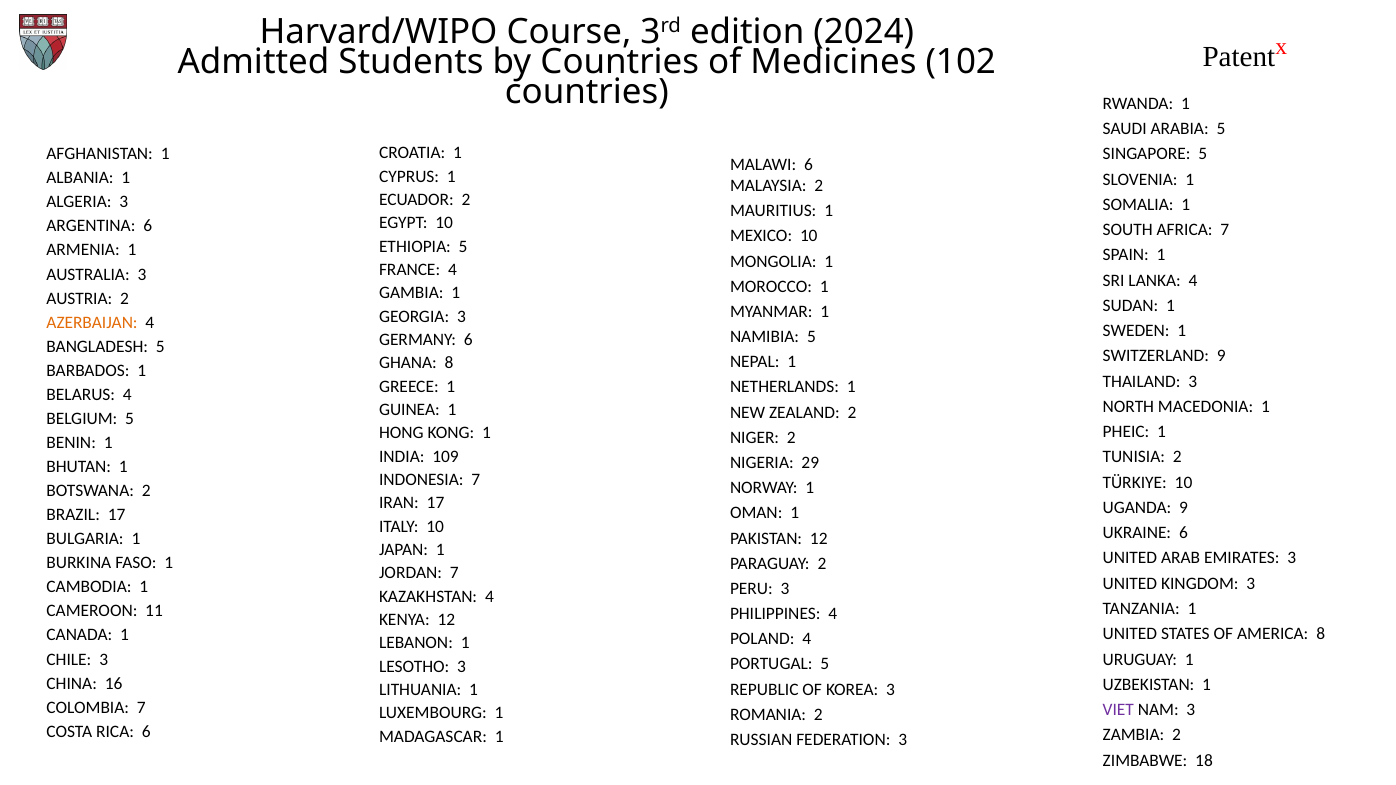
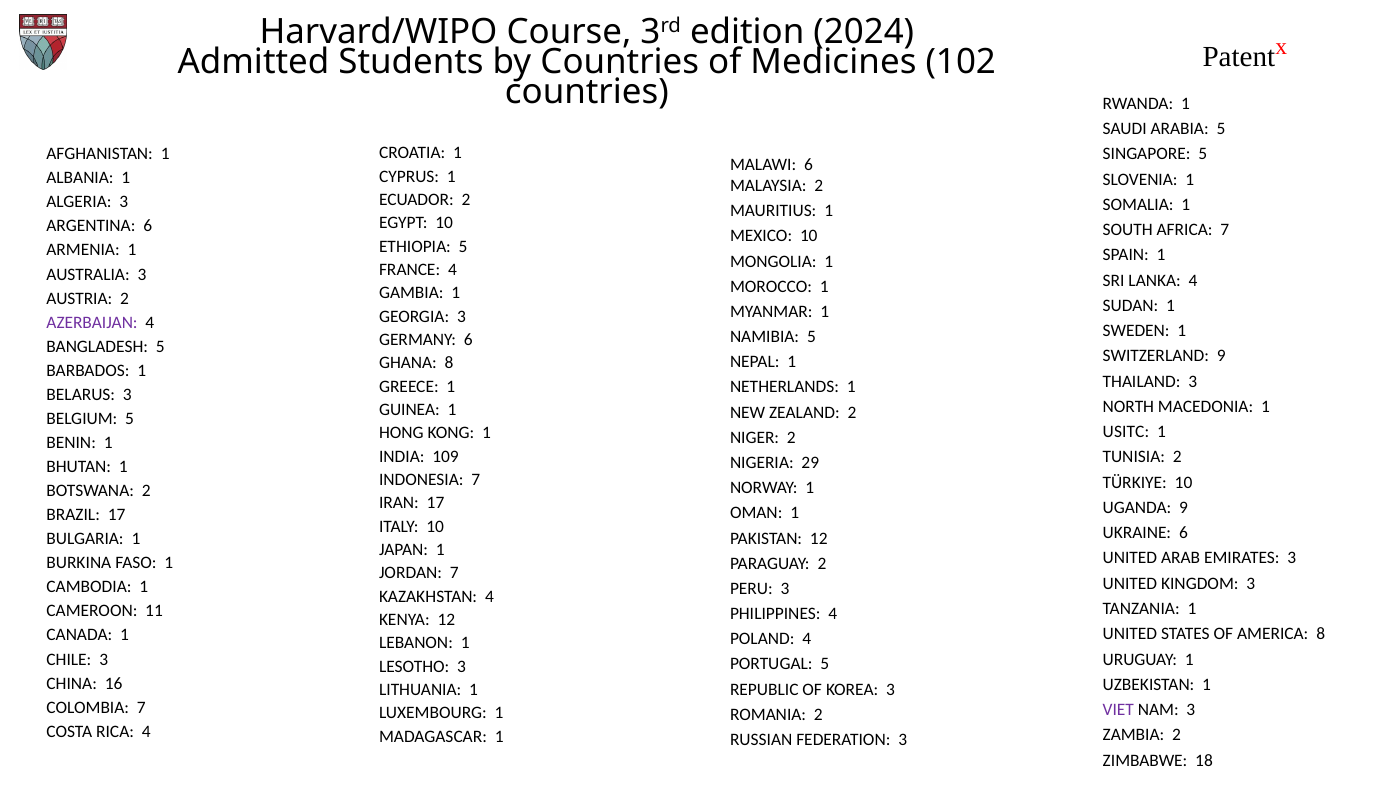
AZERBAIJAN colour: orange -> purple (92, 322)
BELARUS 4: 4 -> 3 (127, 395)
PHEIC: PHEIC -> USITC (1126, 432)
RICA 6: 6 -> 4 (146, 732)
